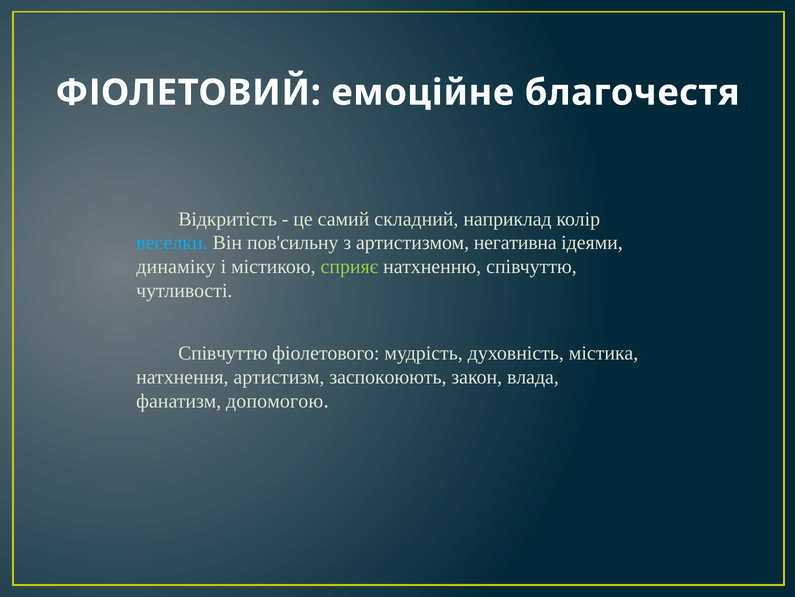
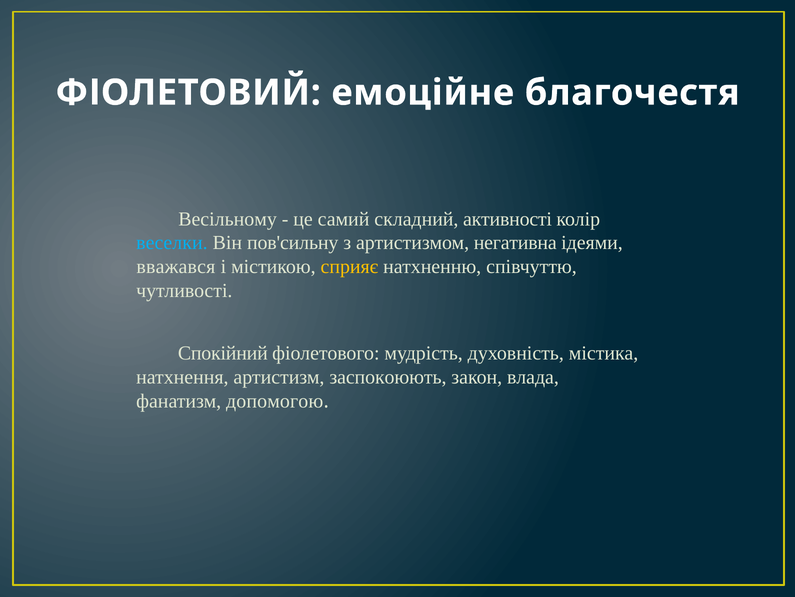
Відкритість: Відкритість -> Весільному (228, 219)
наприклад: наприклад -> активності (508, 219)
динаміку: динаміку -> вважався (176, 266)
сприяє colour: light green -> yellow (349, 266)
Співчуттю: Співчуттю -> Спокійний (223, 353)
